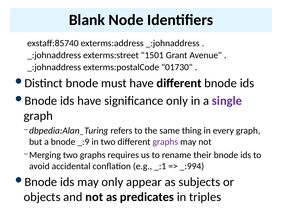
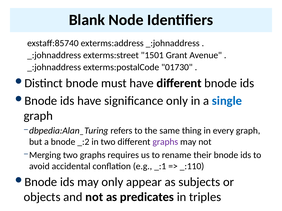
single colour: purple -> blue (227, 101)
_:9: _:9 -> _:2 (83, 142)
_:994: _:994 -> _:110 (192, 167)
